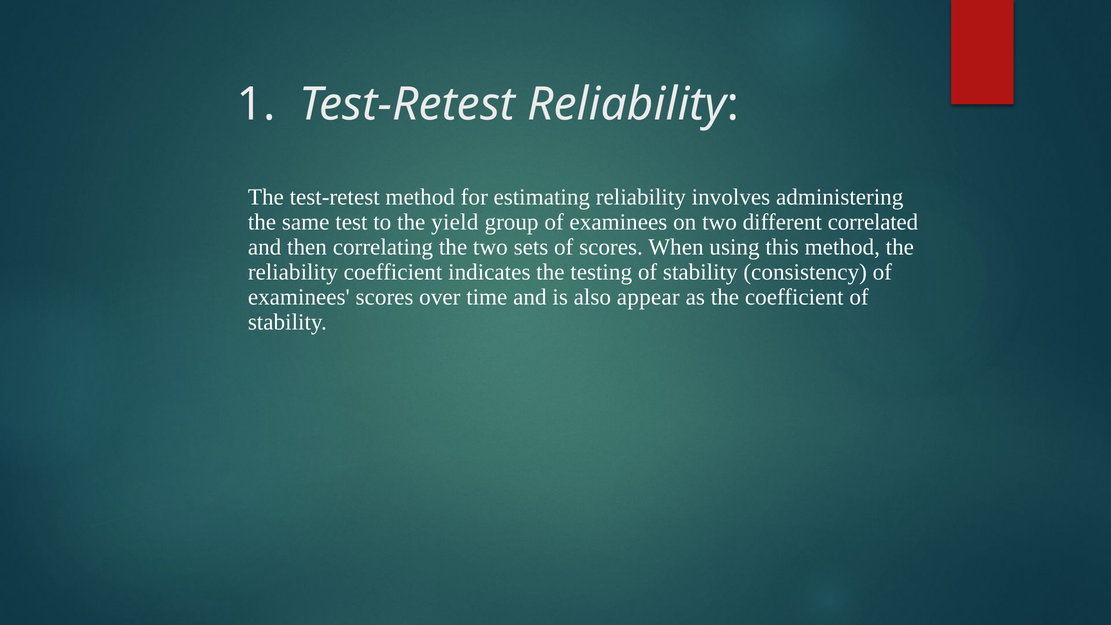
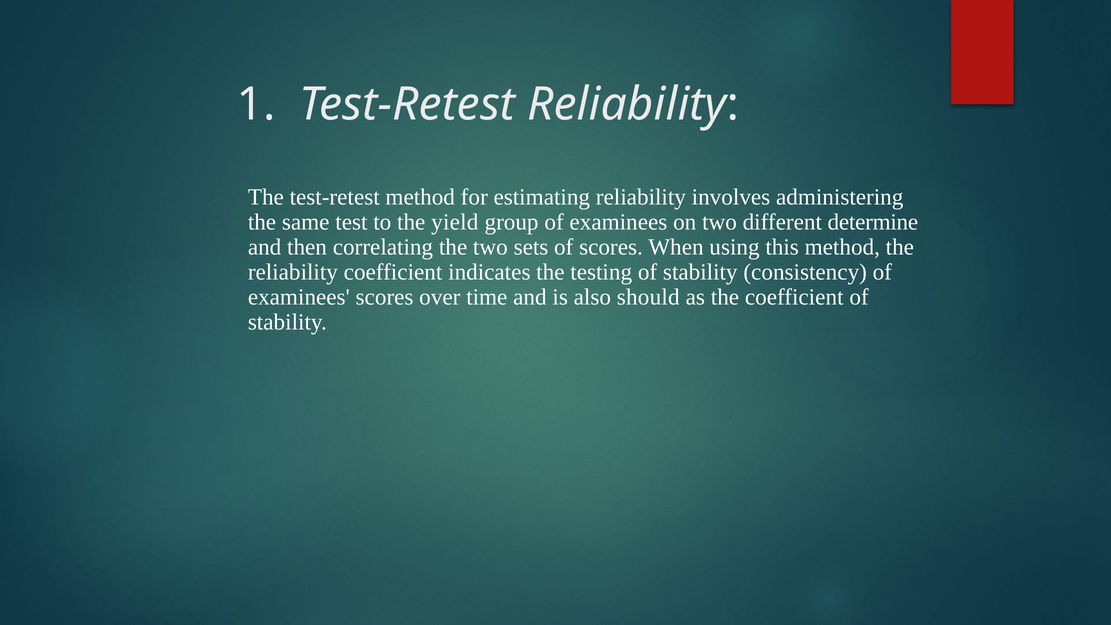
correlated: correlated -> determine (873, 222)
appear: appear -> should (648, 297)
